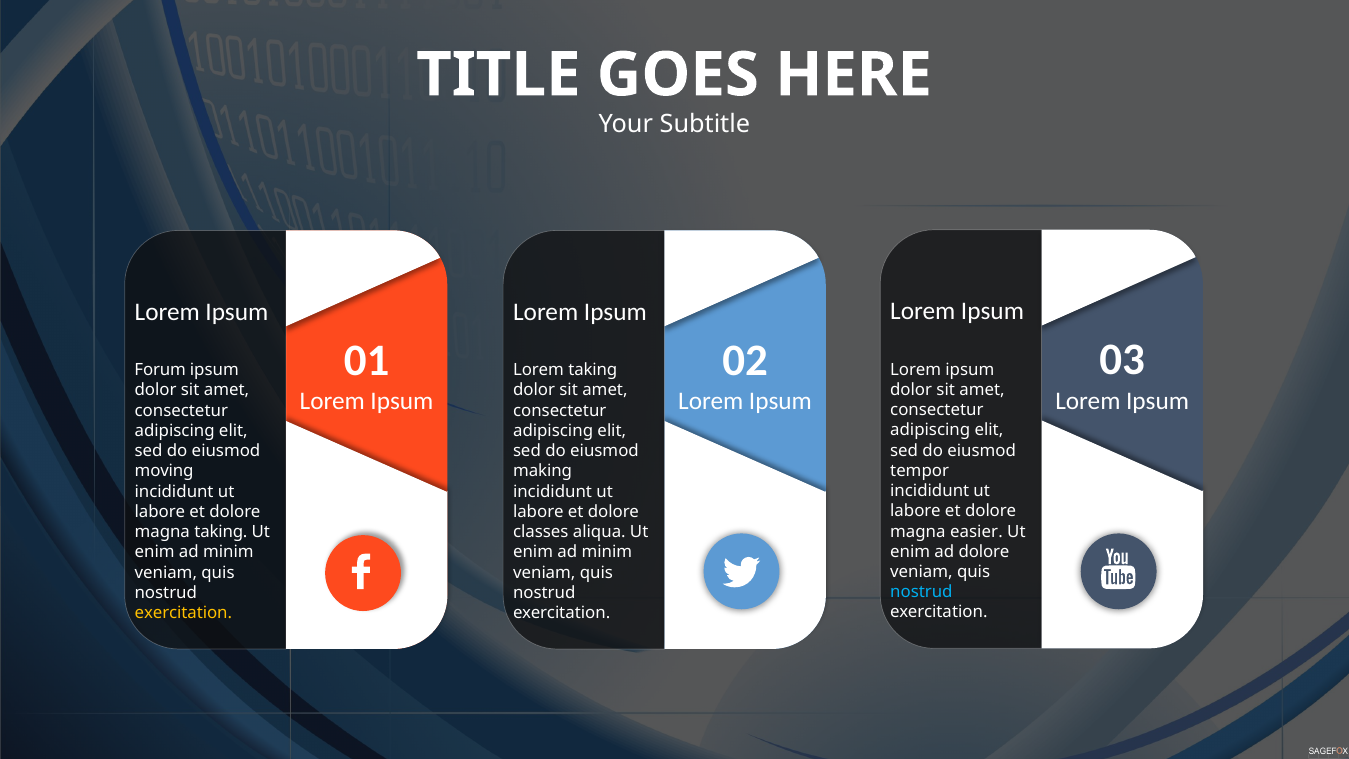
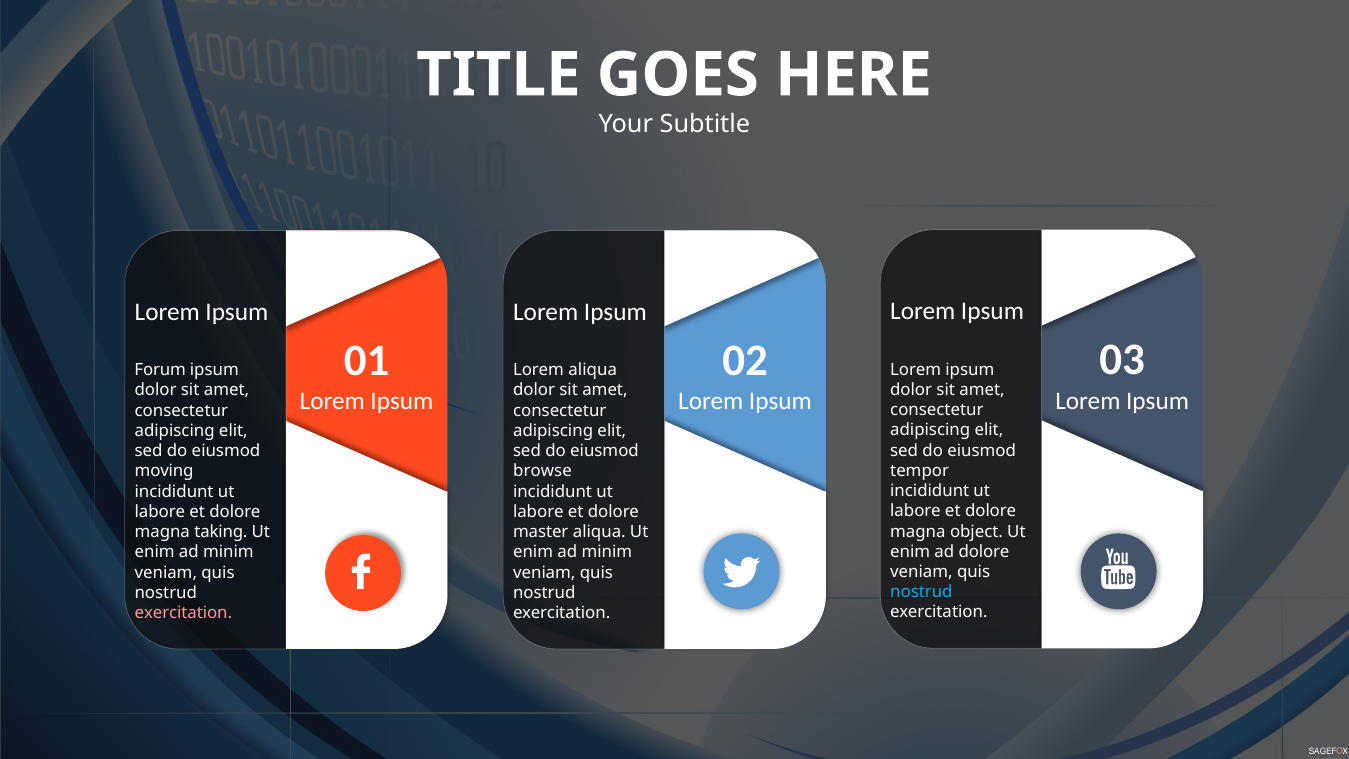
Lorem taking: taking -> aliqua (593, 370)
making: making -> browse (542, 471)
easier: easier -> object (976, 531)
classes: classes -> master (541, 532)
exercitation colour: yellow -> pink (183, 613)
